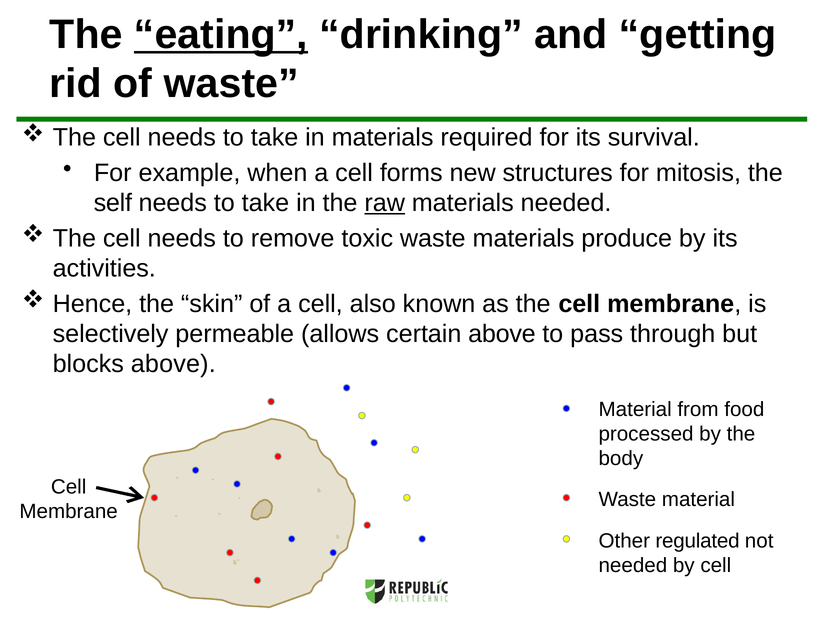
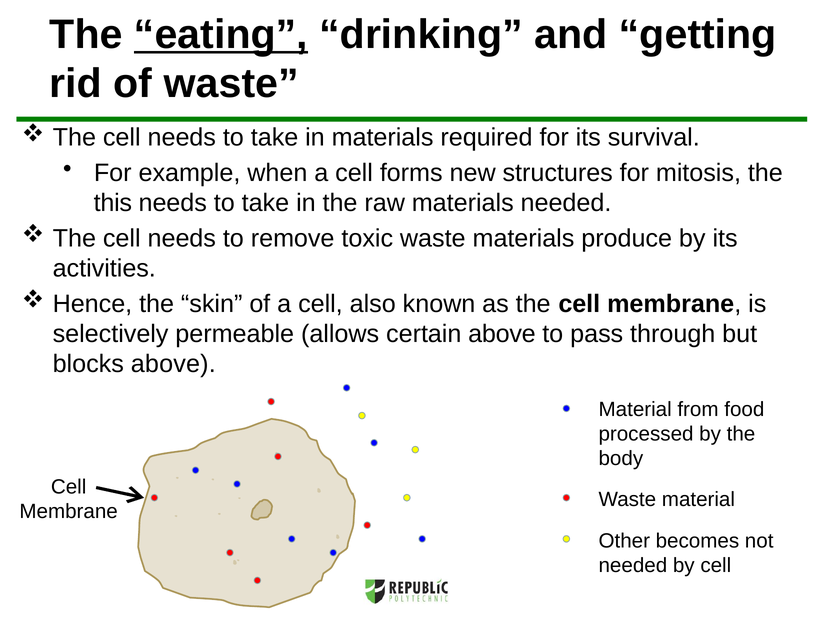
self: self -> this (113, 203)
raw underline: present -> none (385, 203)
regulated: regulated -> becomes (697, 541)
